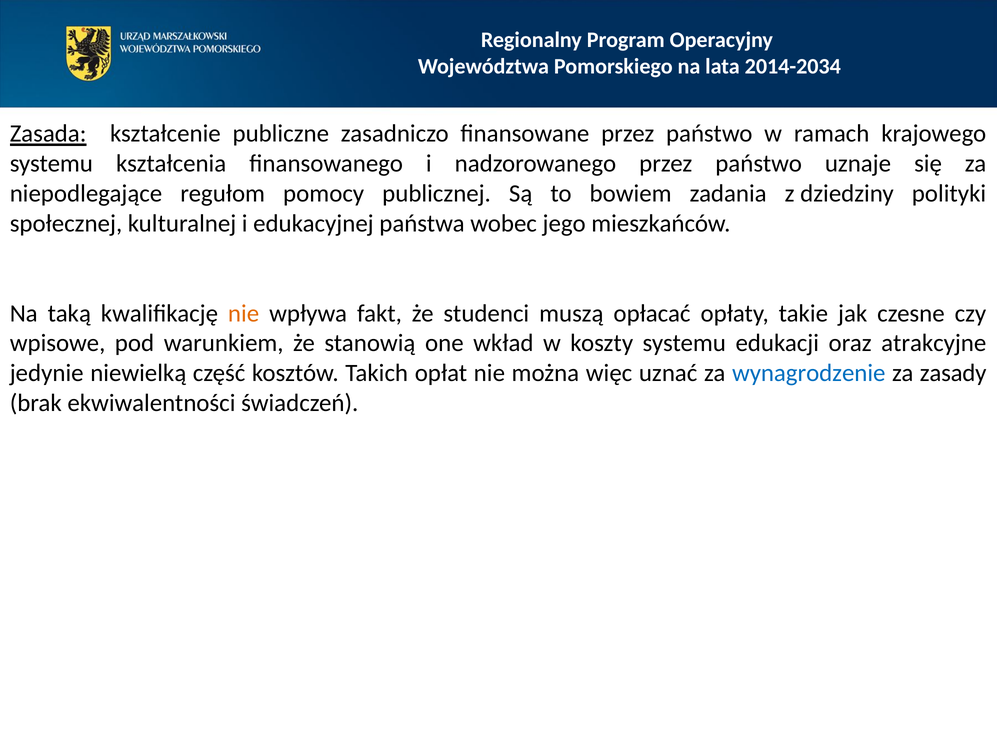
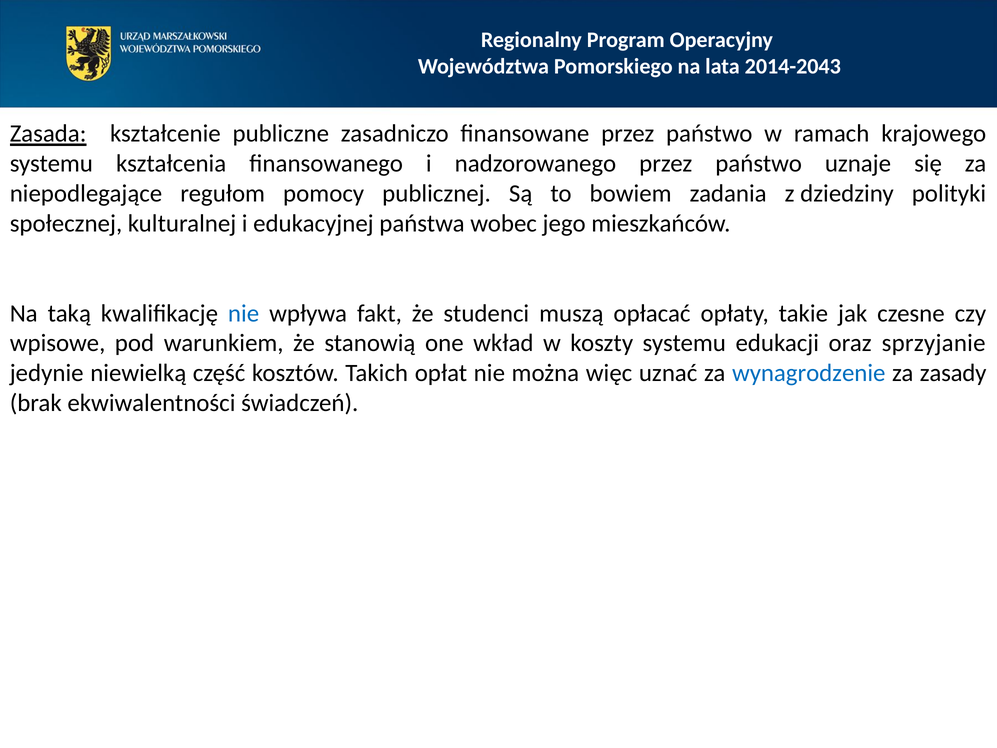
2014-2034: 2014-2034 -> 2014-2043 (793, 67)
nie colour: orange -> blue (244, 313)
atrakcyjne: atrakcyjne -> sprzyjanie (934, 343)
